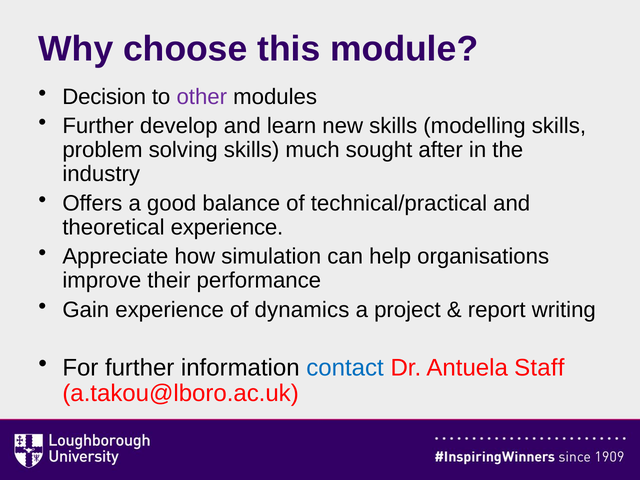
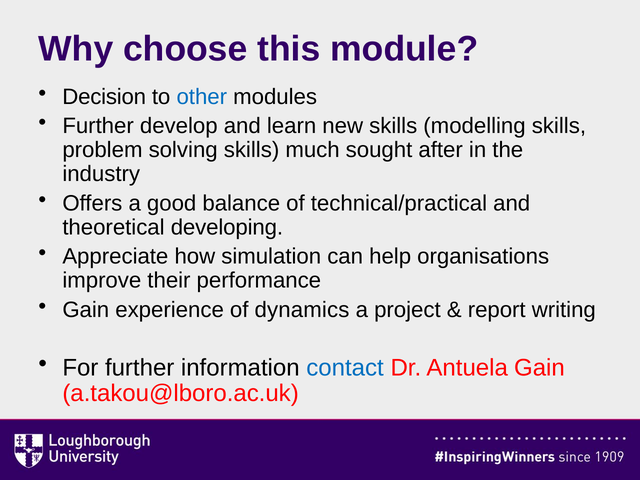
other colour: purple -> blue (202, 97)
theoretical experience: experience -> developing (227, 227)
Antuela Staff: Staff -> Gain (539, 368)
